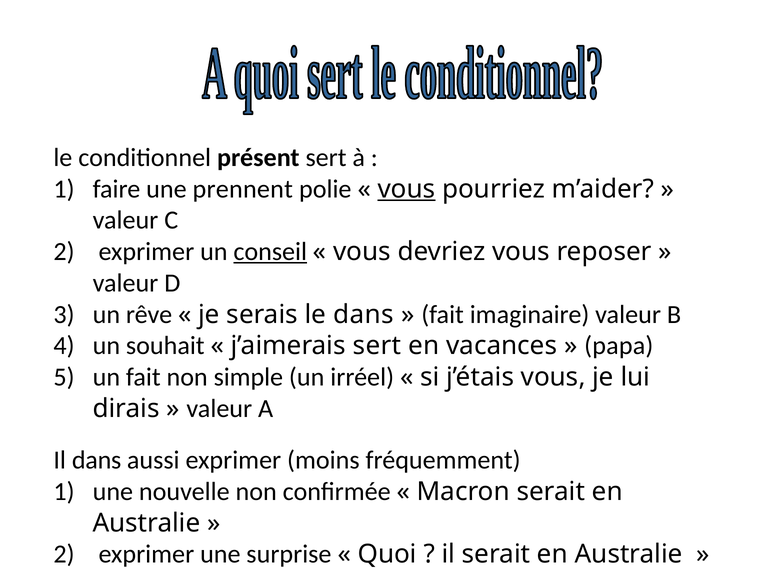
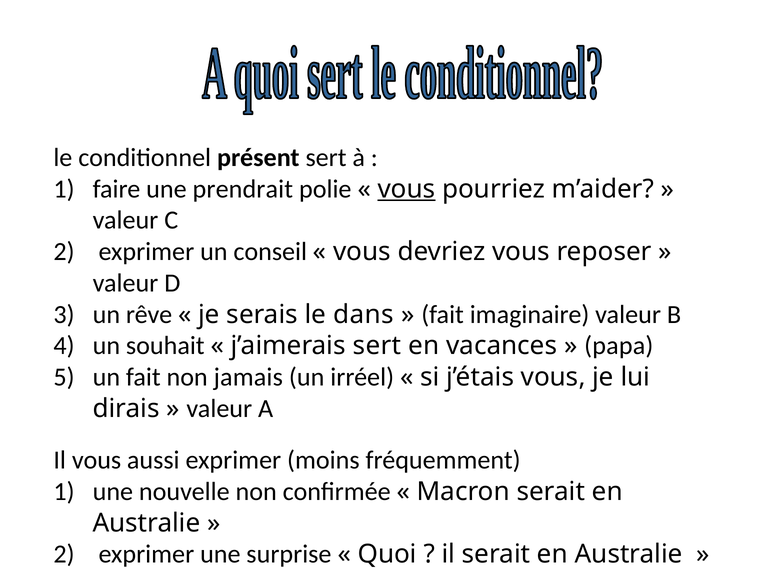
prennent: prennent -> prendrait (243, 189)
conseil underline: present -> none (270, 252)
simple: simple -> jamais (248, 377)
Il dans: dans -> vous (97, 460)
